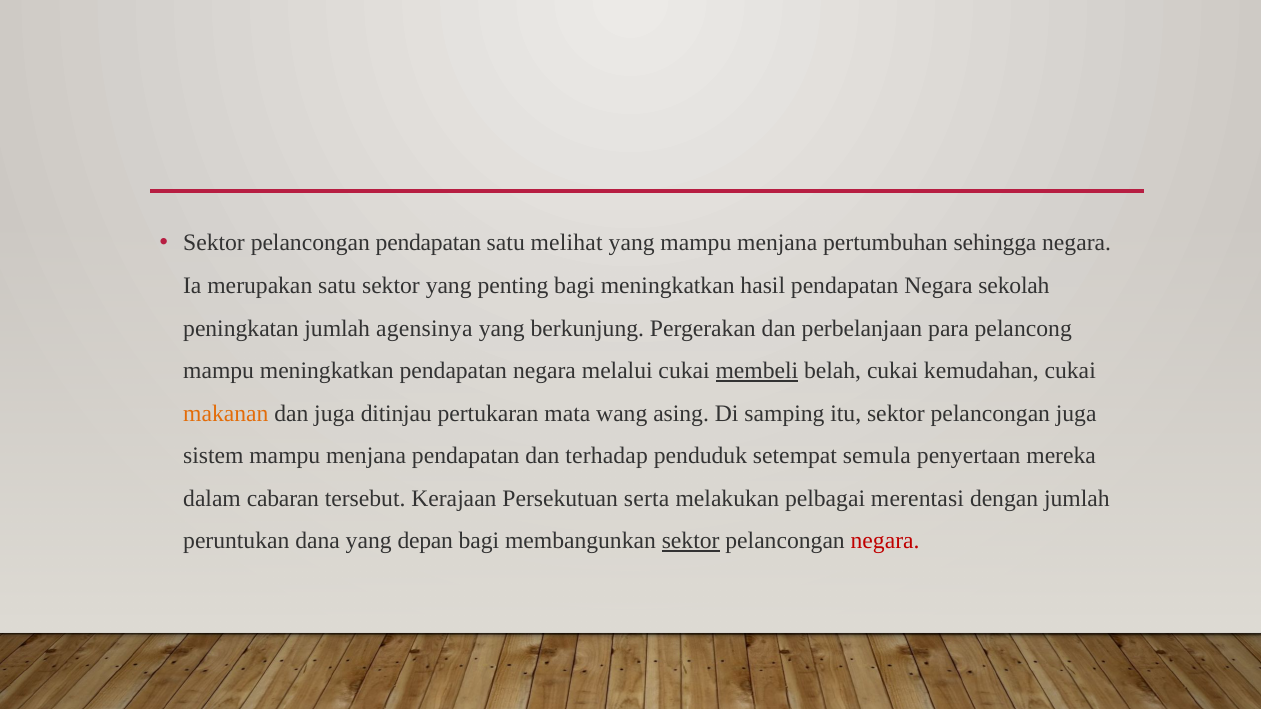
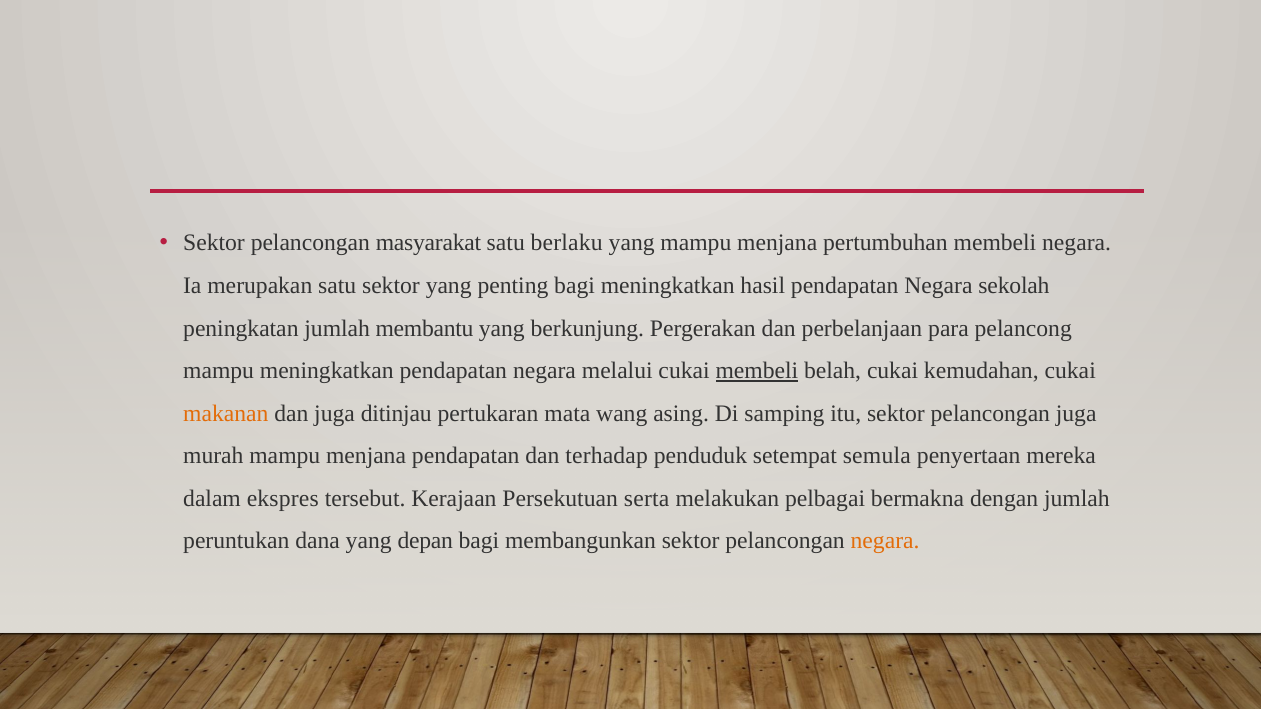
pelancongan pendapatan: pendapatan -> masyarakat (428, 243)
melihat: melihat -> berlaku (567, 243)
pertumbuhan sehingga: sehingga -> membeli (995, 243)
agensinya: agensinya -> membantu (425, 328)
sistem: sistem -> murah (213, 456)
cabaran: cabaran -> ekspres (283, 499)
merentasi: merentasi -> bermakna (918, 499)
sektor underline: present -> none (691, 541)
negara colour: red -> orange (885, 541)
